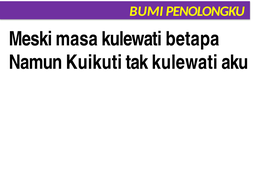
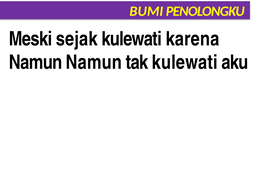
masa: masa -> sejak (77, 39)
betapa: betapa -> karena (192, 39)
Namun Kuikuti: Kuikuti -> Namun (94, 62)
